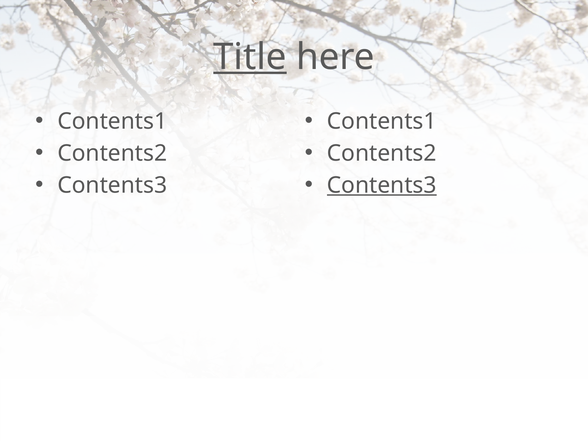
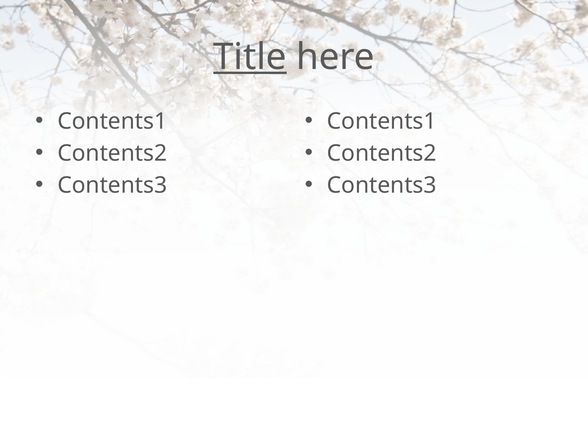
Contents3 underline: present -> none (382, 185)
